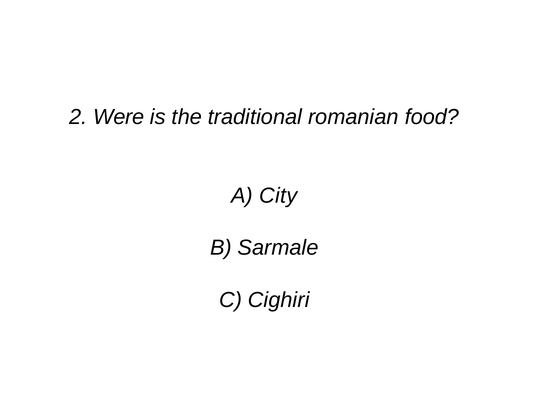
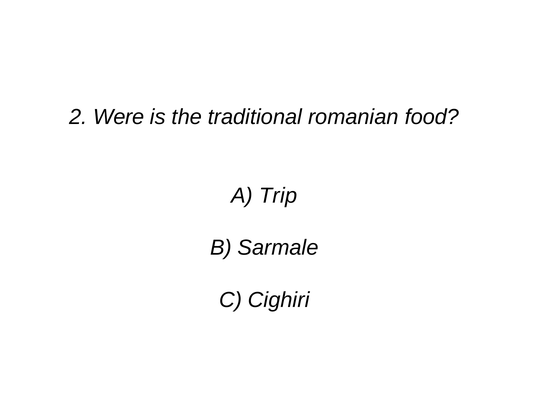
City: City -> Trip (278, 196)
